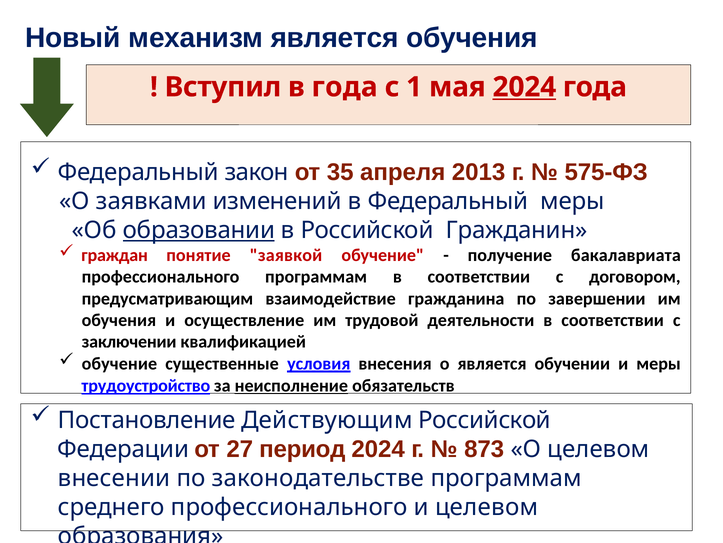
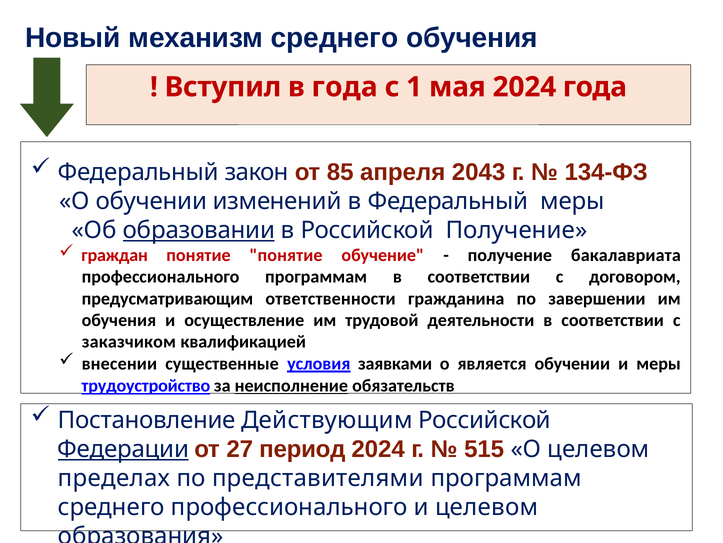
механизм является: является -> среднего (335, 38)
2024 underline: present -> none (524, 87)
35: 35 -> 85 (340, 172)
2013: 2013 -> 2043 (479, 172)
575-ФЗ: 575-ФЗ -> 134-ФЗ (606, 172)
О заявками: заявками -> обучении (151, 201)
Российской Гражданин: Гражданин -> Получение (517, 230)
понятие заявкой: заявкой -> понятие (286, 255)
взаимодействие: взаимодействие -> ответственности (331, 298)
заключении: заключении -> заказчиком (129, 342)
обучение: обучение -> внесении (119, 363)
внесения: внесения -> заявками (395, 363)
Федерации underline: none -> present (123, 449)
873: 873 -> 515 (484, 449)
внесении: внесении -> пределах (114, 478)
законодательстве: законодательстве -> представителями (318, 478)
